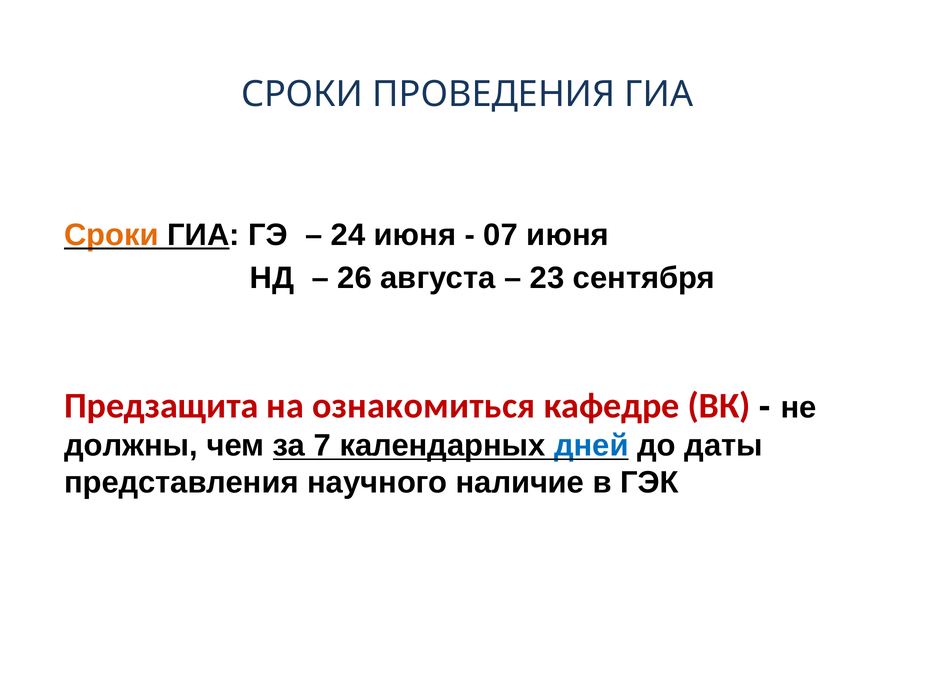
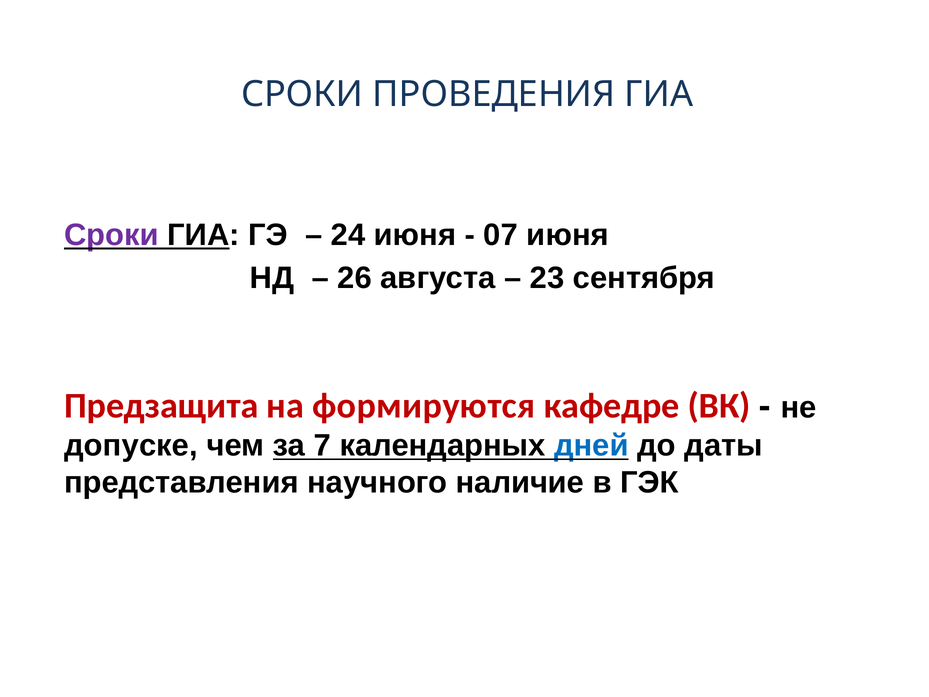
Сроки colour: orange -> purple (111, 235)
ознакомиться: ознакомиться -> формируются (424, 405)
должны: должны -> допуске (131, 445)
